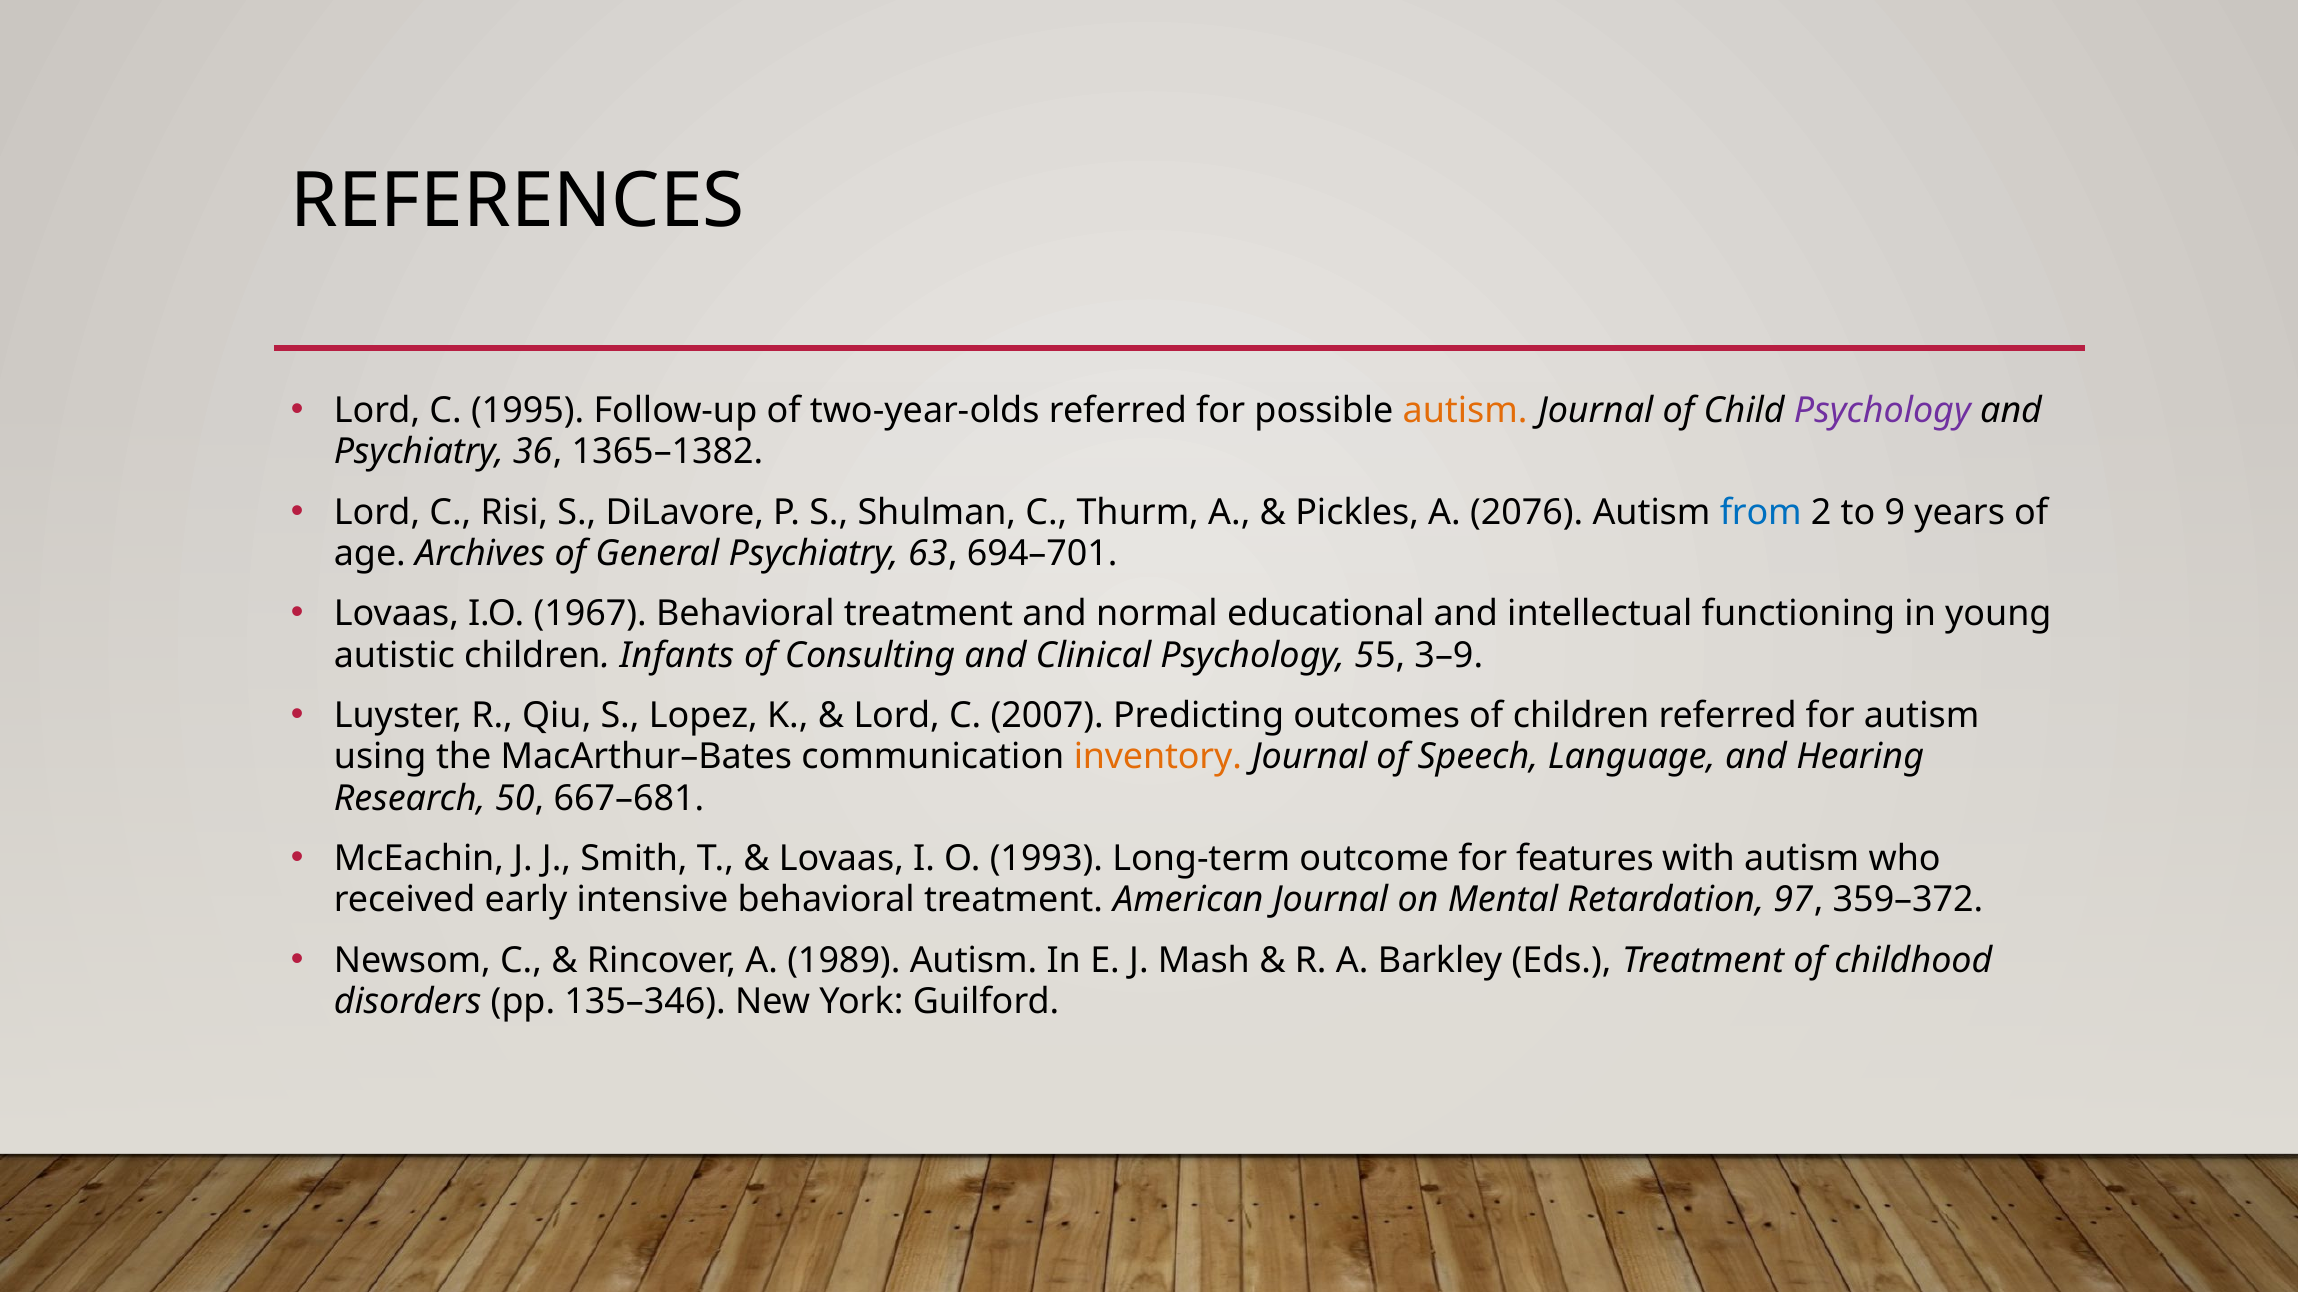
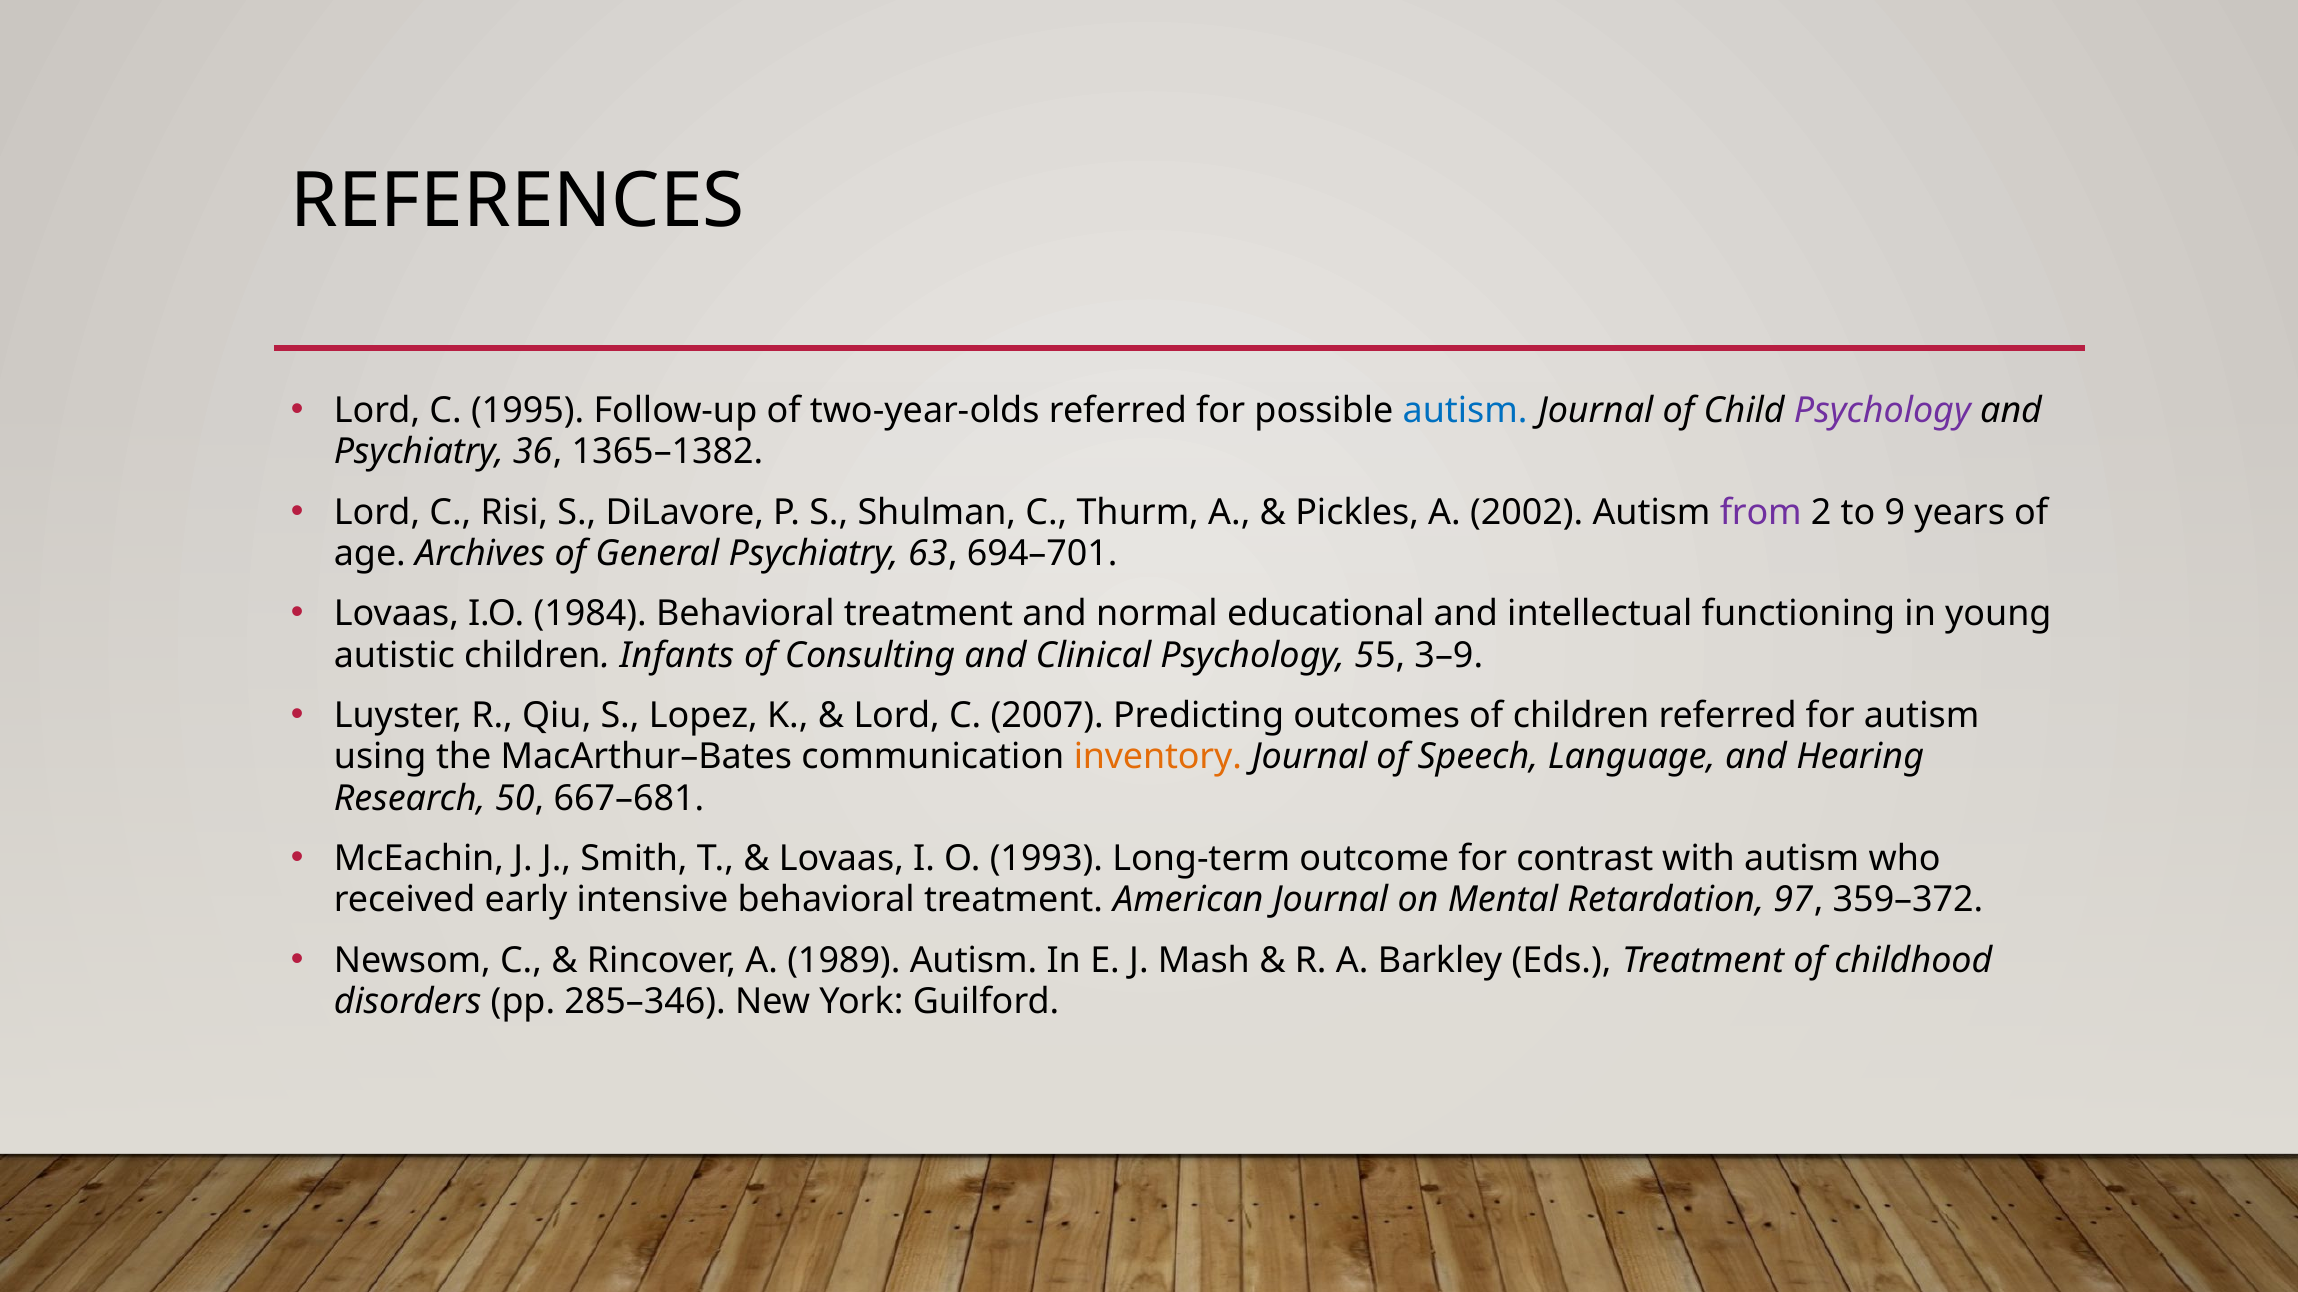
autism colour: orange -> blue (1465, 411)
2076: 2076 -> 2002 (1527, 513)
from colour: blue -> purple (1761, 513)
1967: 1967 -> 1984 (590, 614)
features: features -> contrast (1585, 859)
135–346: 135–346 -> 285–346 (645, 1002)
